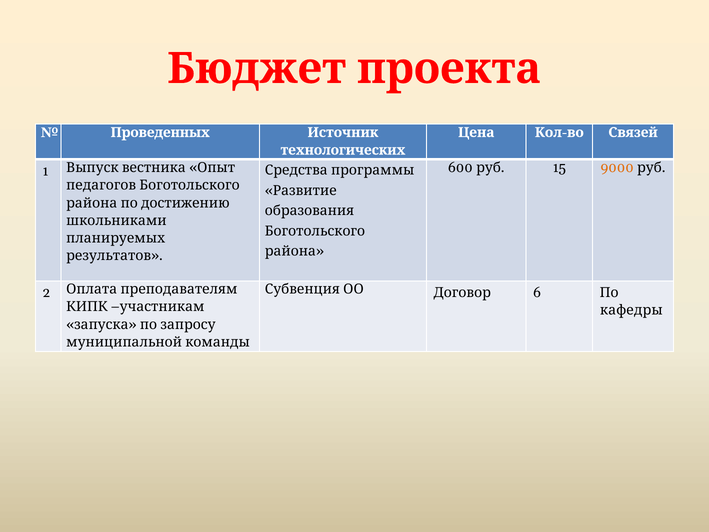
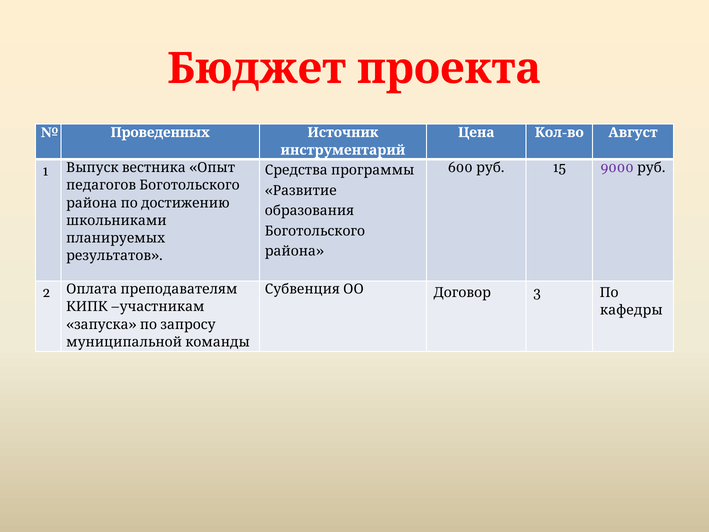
Связей: Связей -> Август (633, 132)
технологических: технологических -> инструментарий (343, 150)
9000 colour: orange -> purple (617, 168)
6: 6 -> 3 (537, 293)
